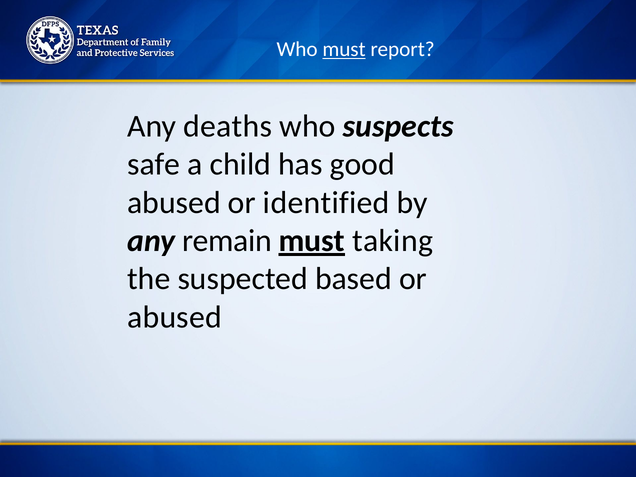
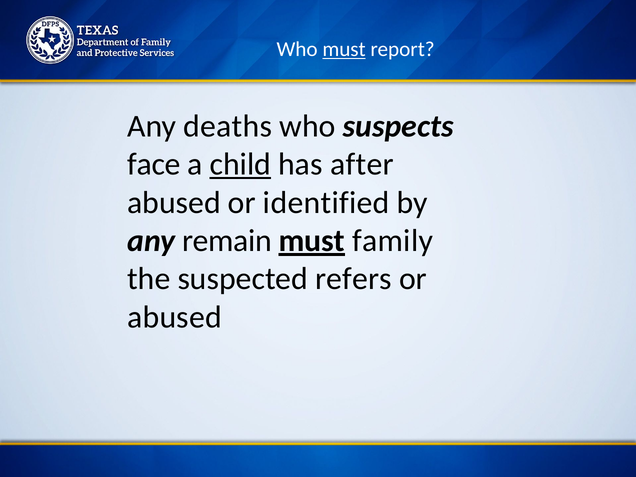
safe: safe -> face (154, 164)
child underline: none -> present (240, 164)
good: good -> after (362, 164)
taking: taking -> family (393, 241)
based: based -> refers (353, 279)
